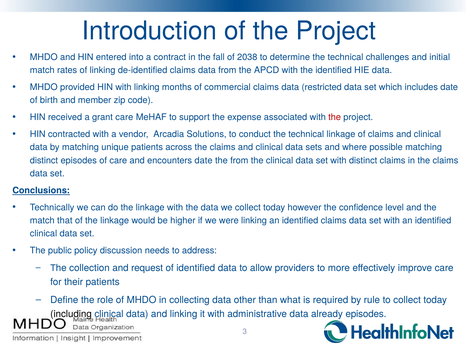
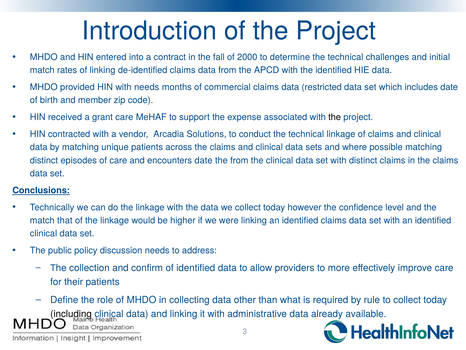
2038: 2038 -> 2000 (247, 57)
with linking: linking -> needs (147, 87)
the colour: red -> black (335, 117)
request: request -> confirm (147, 268)
already episodes: episodes -> available (366, 313)
